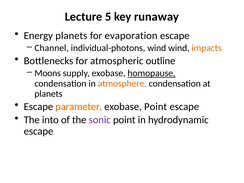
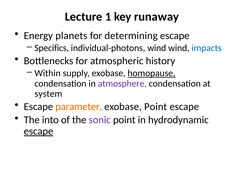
5: 5 -> 1 (108, 17)
evaporation: evaporation -> determining (131, 36)
Channel: Channel -> Specifics (52, 48)
impacts colour: orange -> blue (207, 48)
outline: outline -> history (160, 61)
Moons: Moons -> Within (48, 73)
atmosphere colour: orange -> purple (122, 83)
planets: planets -> system (48, 94)
escape underline: none -> present (39, 131)
